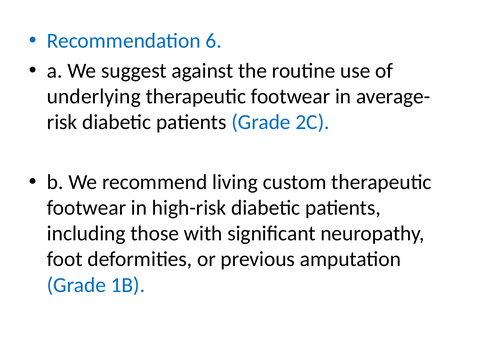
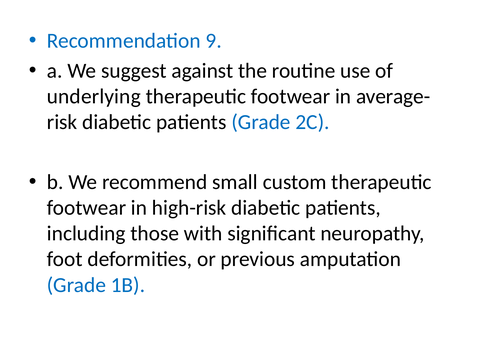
6: 6 -> 9 (214, 41)
living: living -> small (235, 182)
